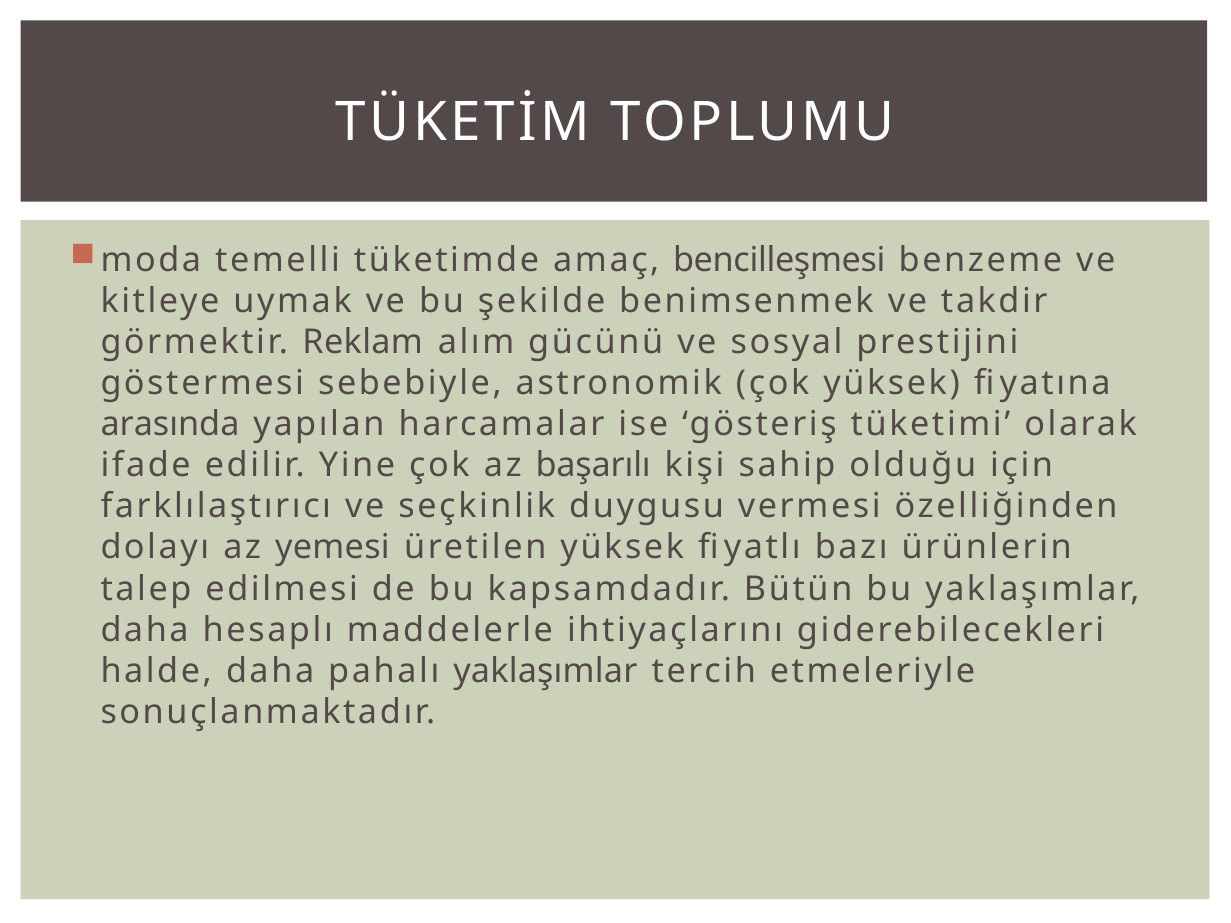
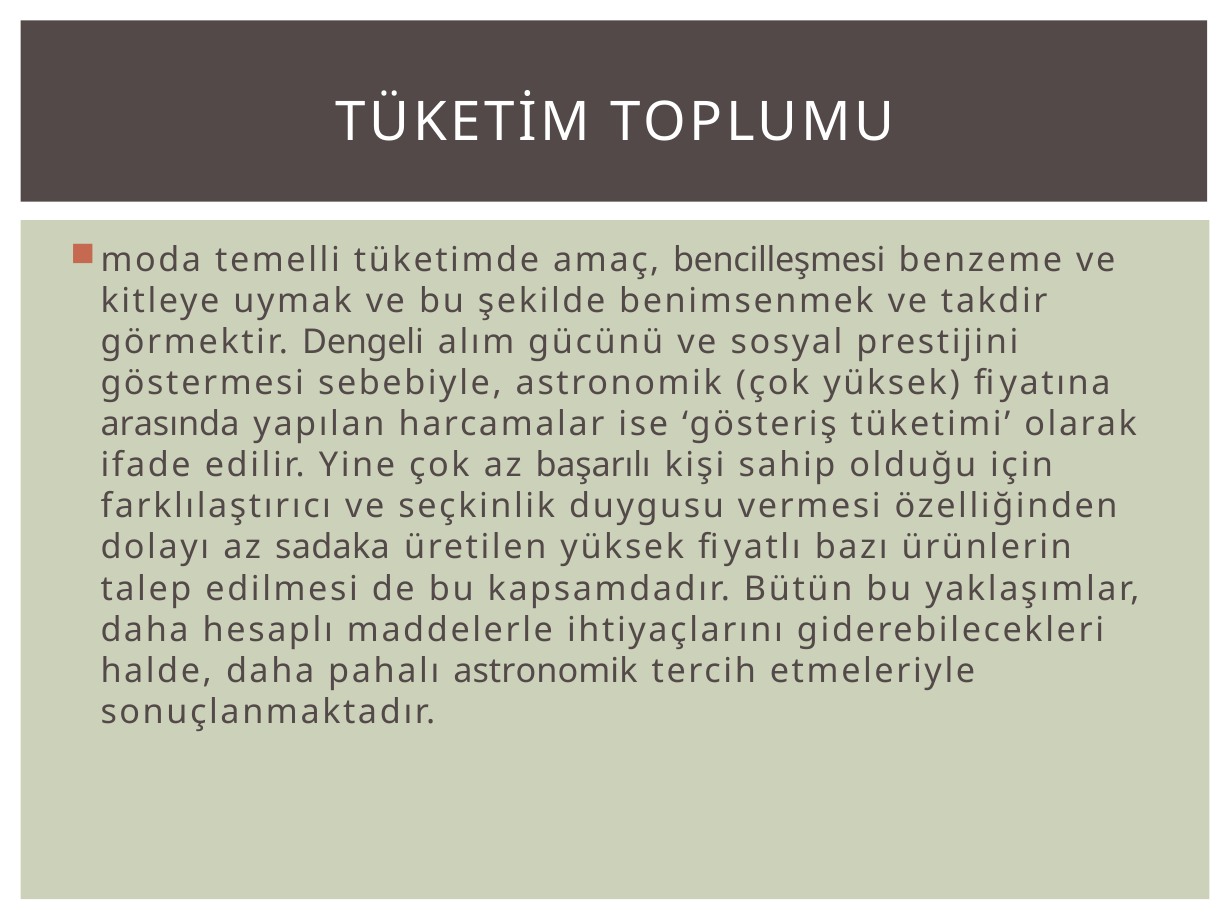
Reklam: Reklam -> Dengeli (363, 343)
yemesi: yemesi -> sadaka (332, 548)
pahalı yaklaşımlar: yaklaşımlar -> astronomik (545, 671)
